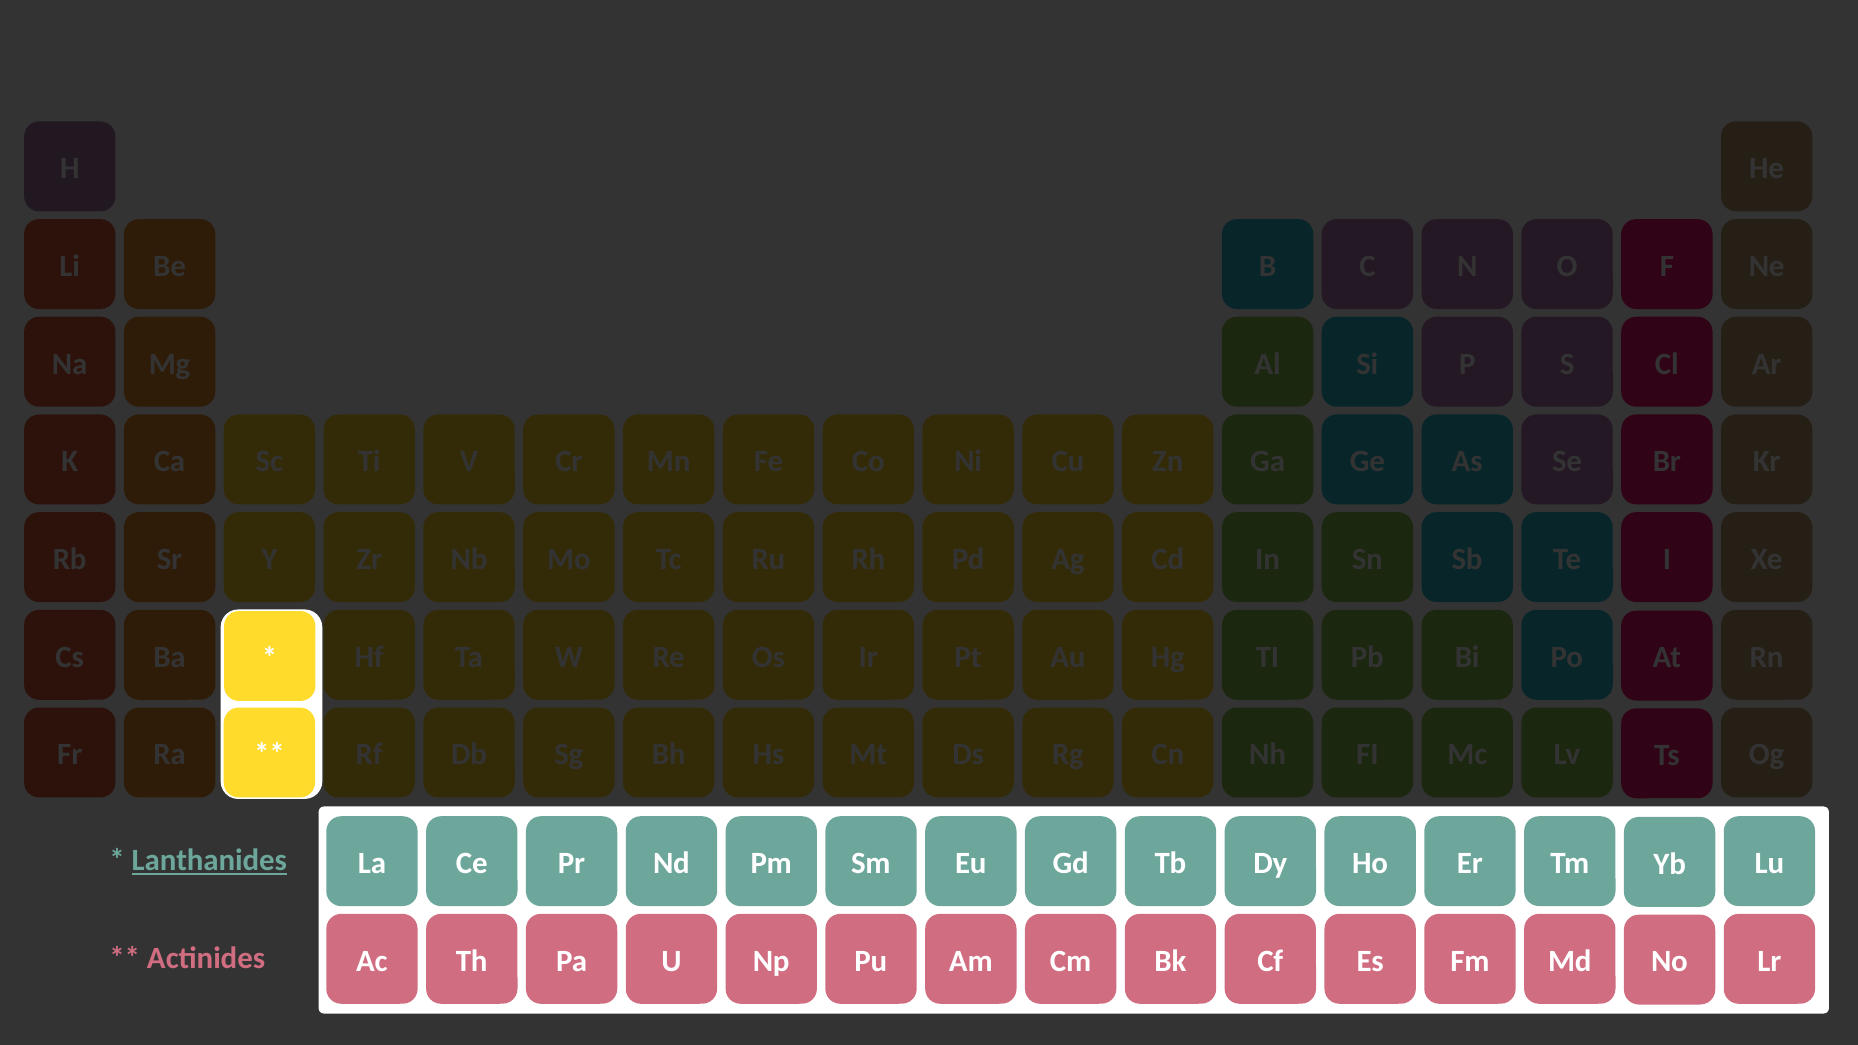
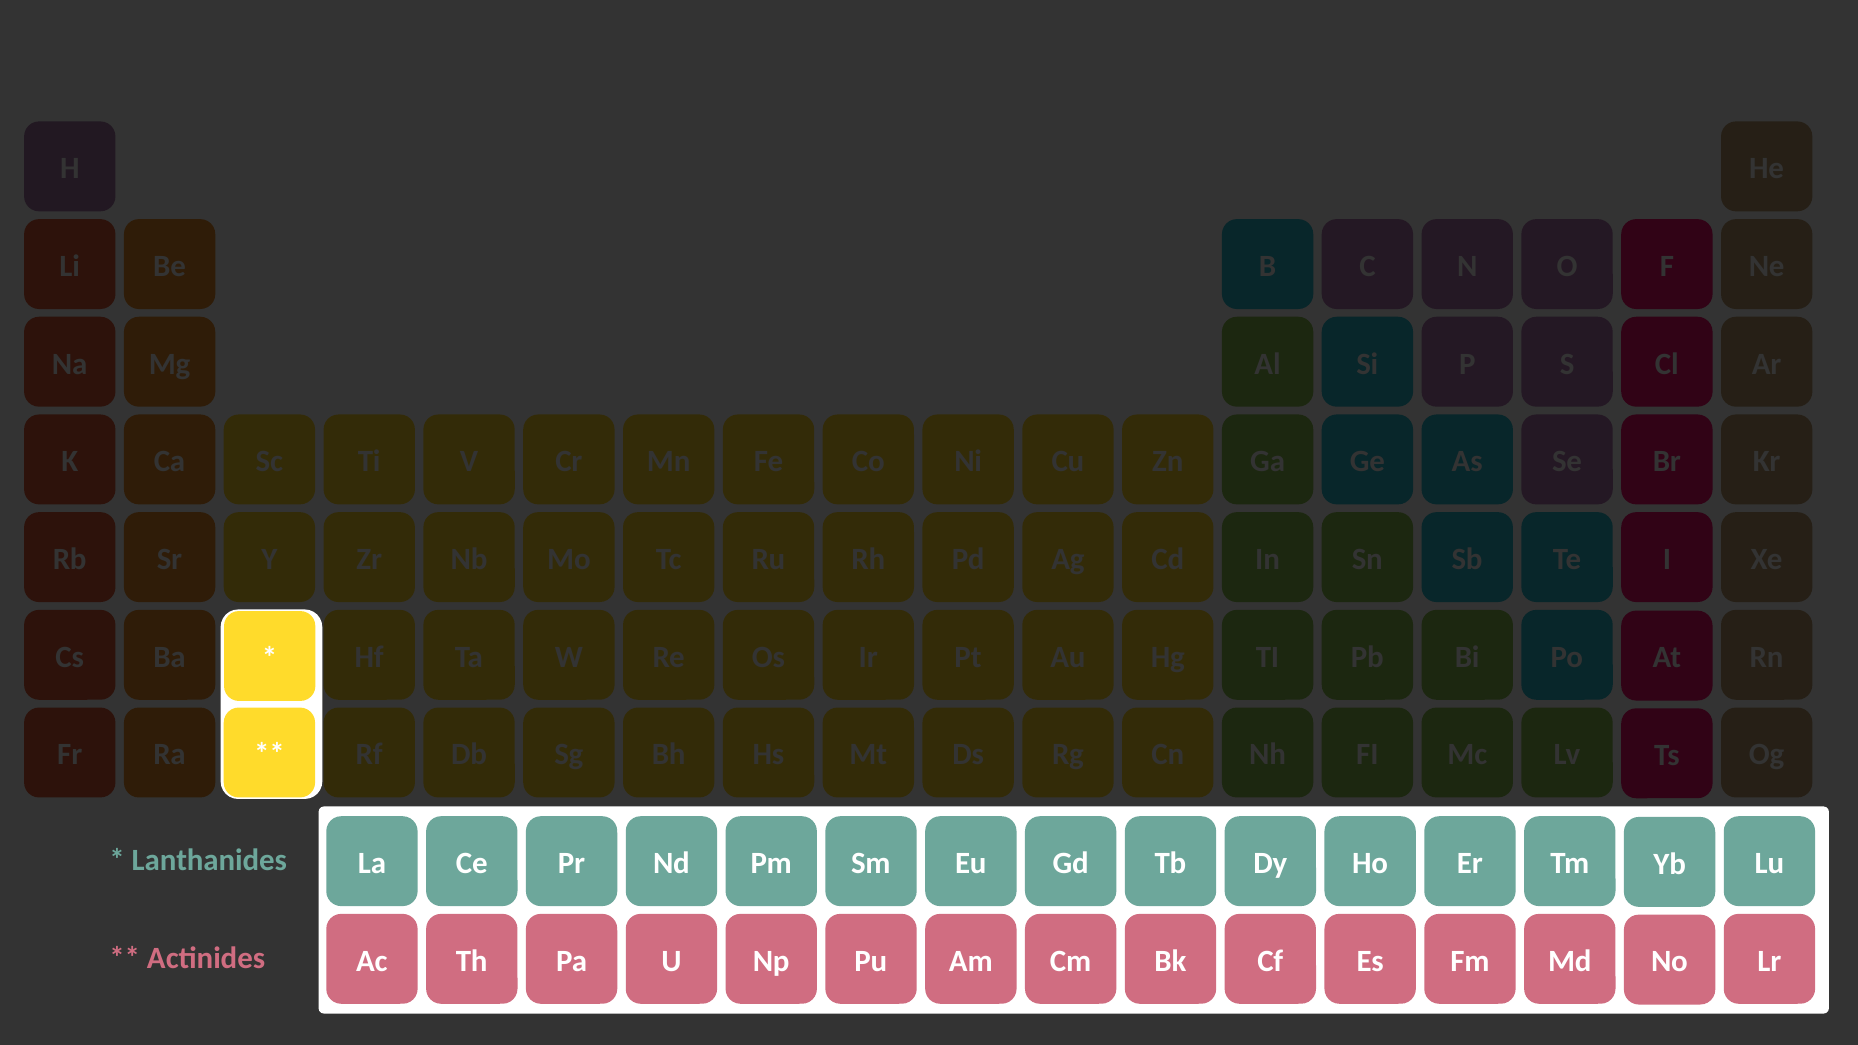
Lanthanides underline: present -> none (209, 860)
